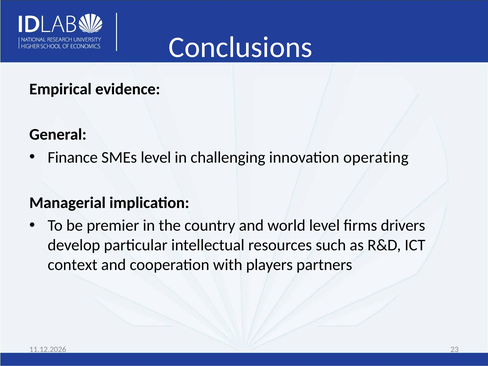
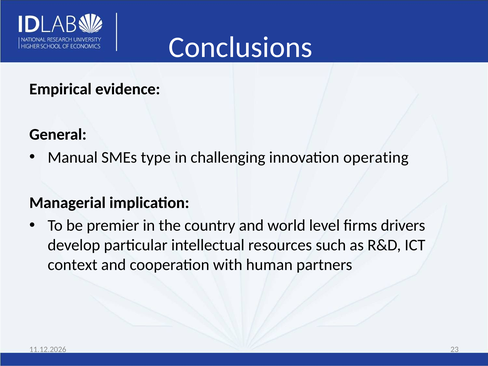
Finance: Finance -> Manual (73, 157)
SMEs level: level -> type (156, 157)
players: players -> human (269, 265)
